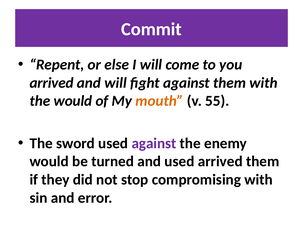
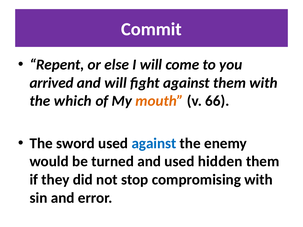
the would: would -> which (73, 101)
55: 55 -> 66 (217, 101)
against colour: purple -> blue (154, 143)
used arrived: arrived -> hidden (220, 162)
